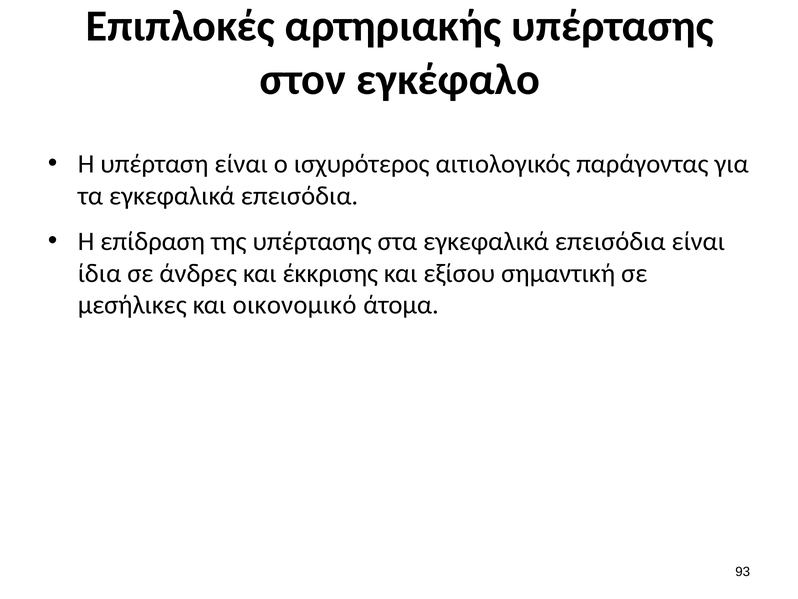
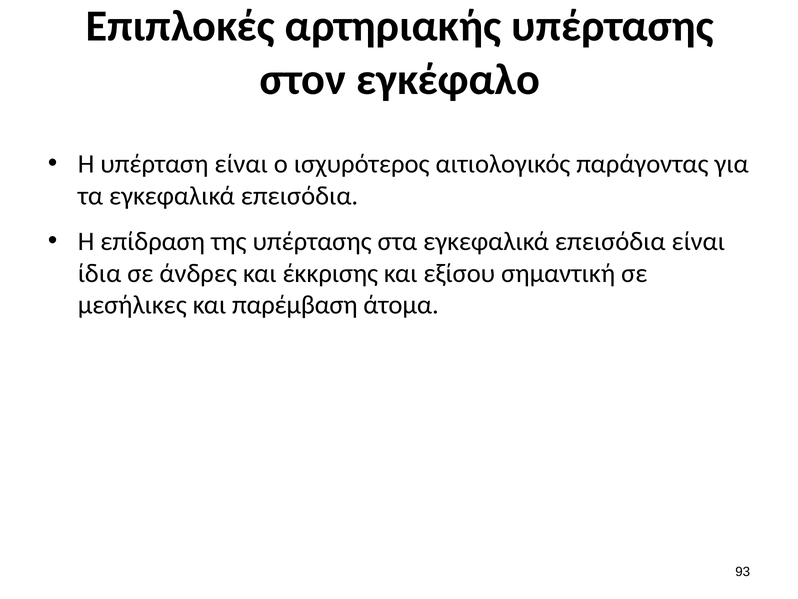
οικονομικό: οικονομικό -> παρέμβαση (295, 305)
